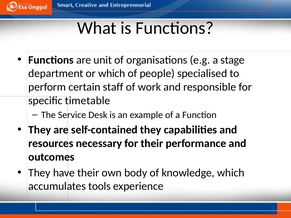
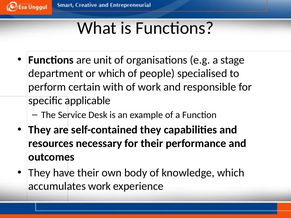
staff: staff -> with (113, 87)
timetable: timetable -> applicable (88, 101)
accumulates tools: tools -> work (100, 186)
